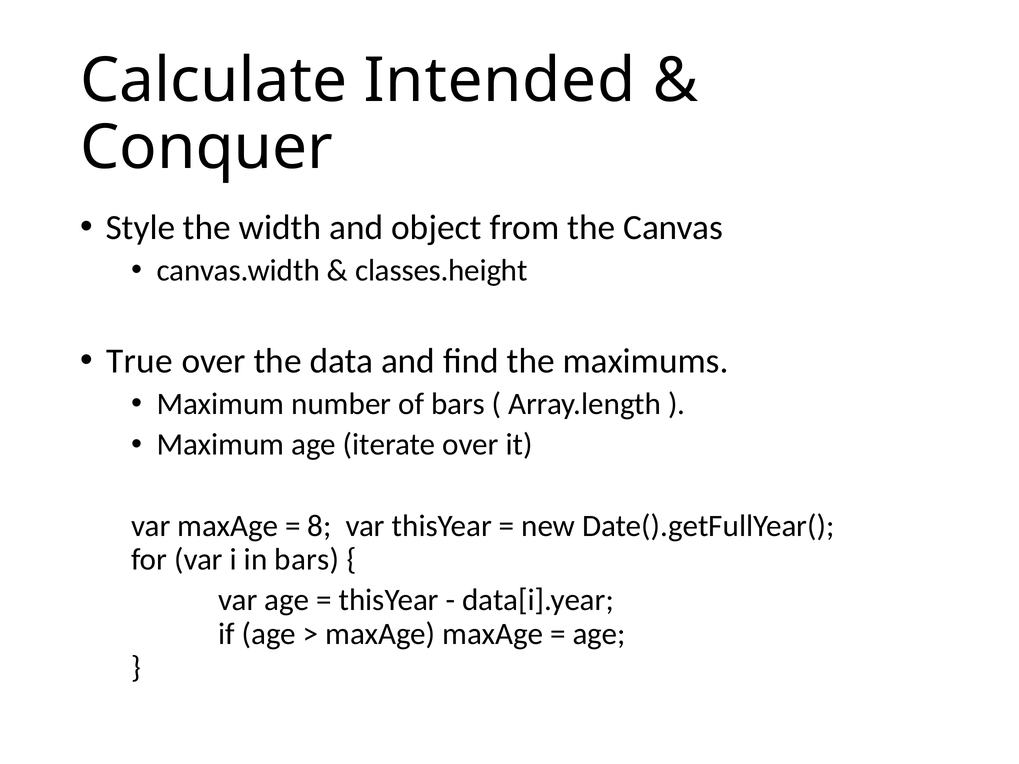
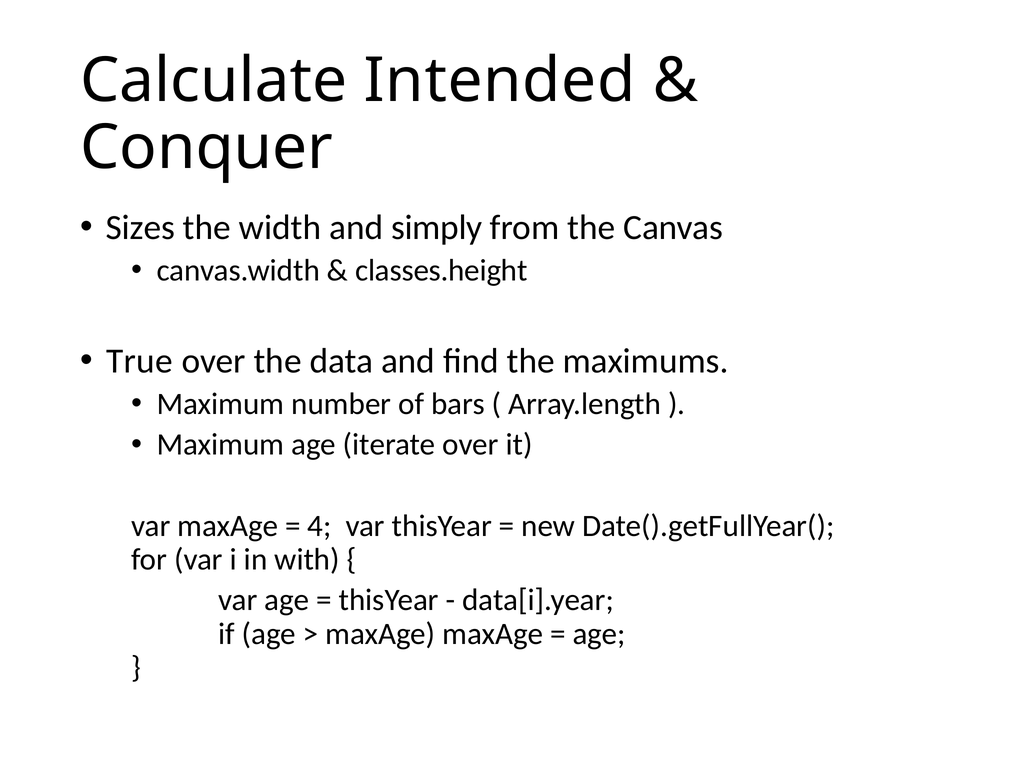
Style: Style -> Sizes (140, 227)
object: object -> simply (437, 227)
8: 8 -> 4 (320, 526)
in bars: bars -> with (307, 560)
